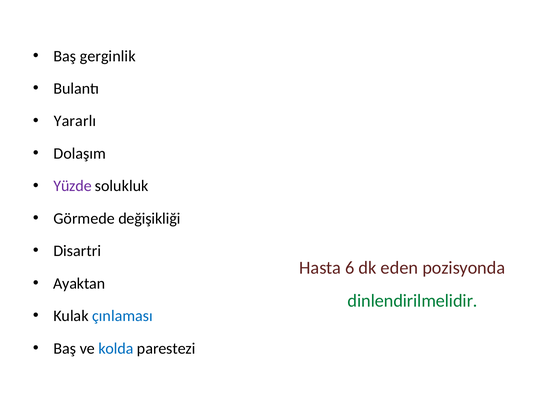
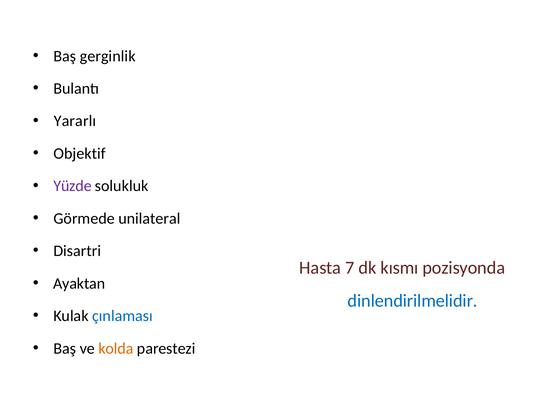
Dolaşım: Dolaşım -> Objektif (80, 153)
değişikliği: değişikliği -> unilateral (149, 218)
6: 6 -> 7 (350, 268)
eden: eden -> kısmı (399, 268)
dinlendirilmelidir colour: green -> blue (413, 301)
kolda colour: blue -> orange (116, 348)
